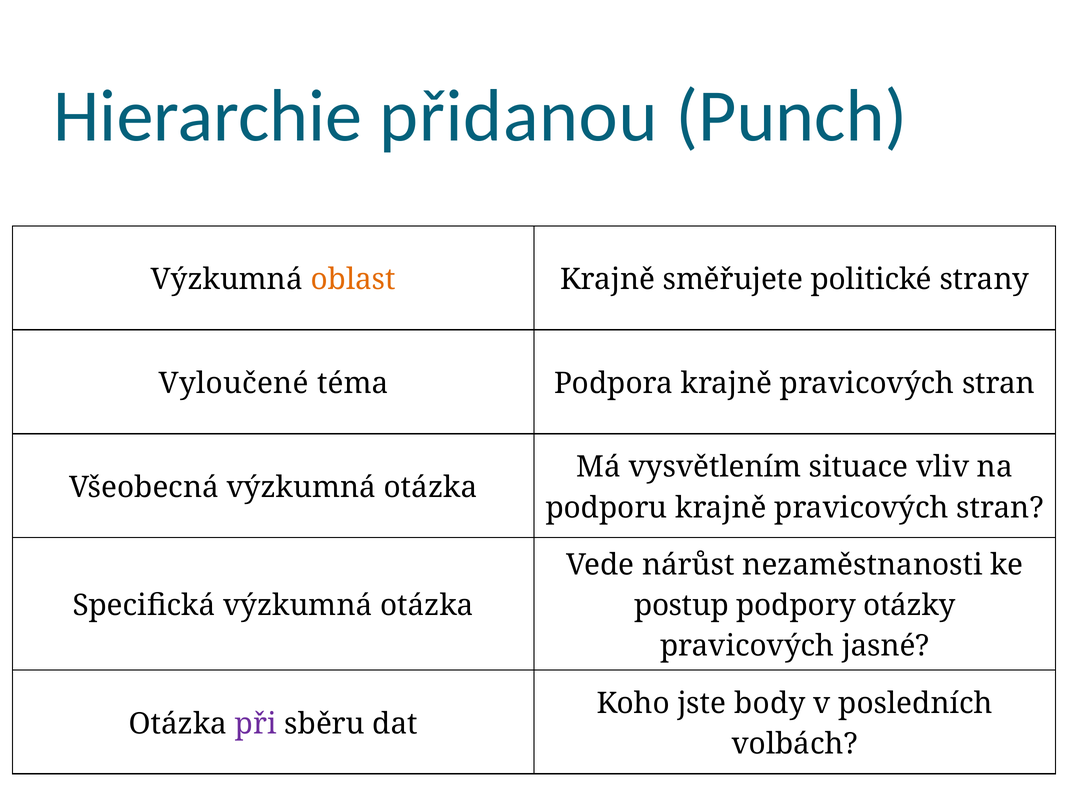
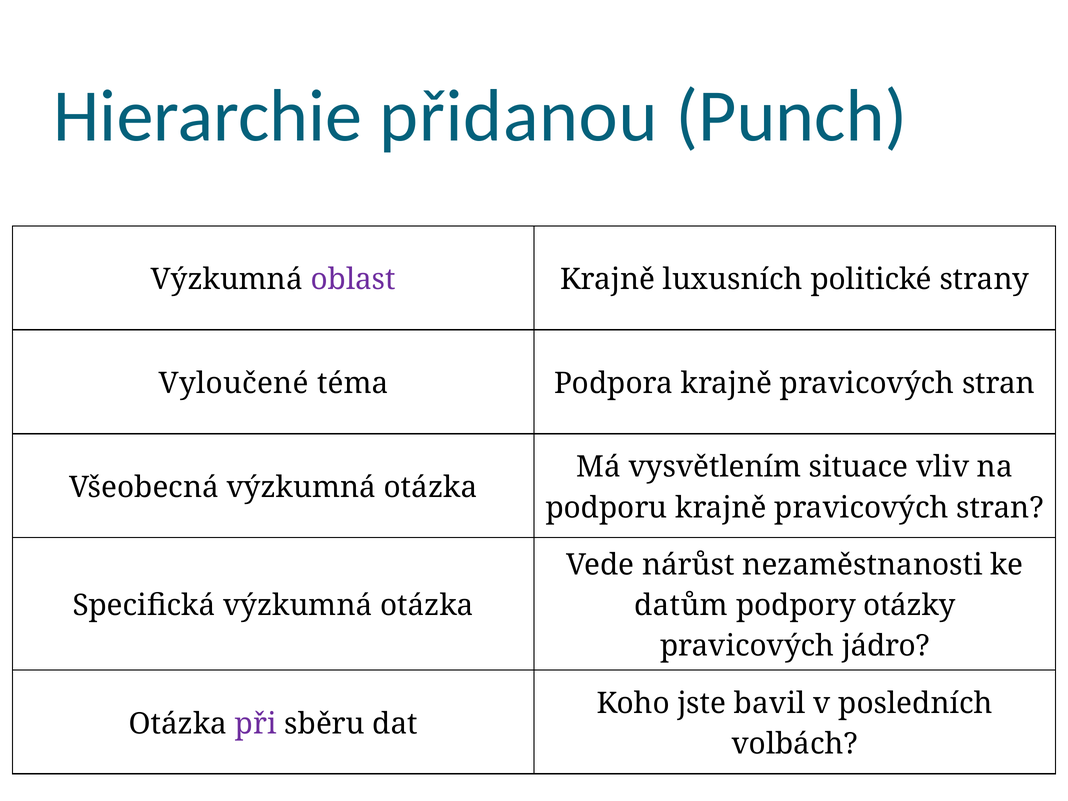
oblast colour: orange -> purple (353, 280)
směřujete: směřujete -> luxusních (733, 280)
postup: postup -> datům (681, 606)
jasné: jasné -> jádro (886, 646)
body: body -> bavil (770, 703)
